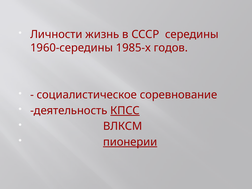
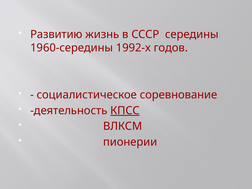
Личности: Личности -> Развитию (56, 34)
1985-х: 1985-х -> 1992-х (133, 48)
пионерии underline: present -> none (130, 142)
